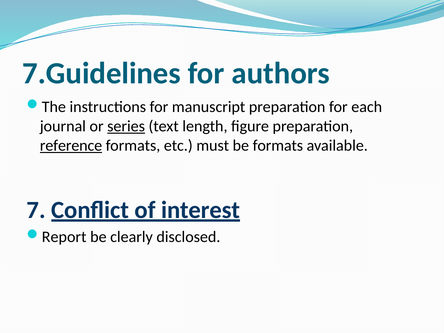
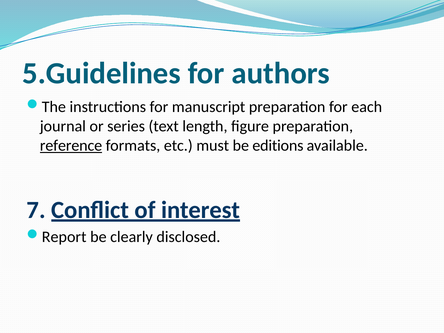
7.Guidelines: 7.Guidelines -> 5.Guidelines (101, 73)
series underline: present -> none (126, 126)
be formats: formats -> editions (278, 145)
